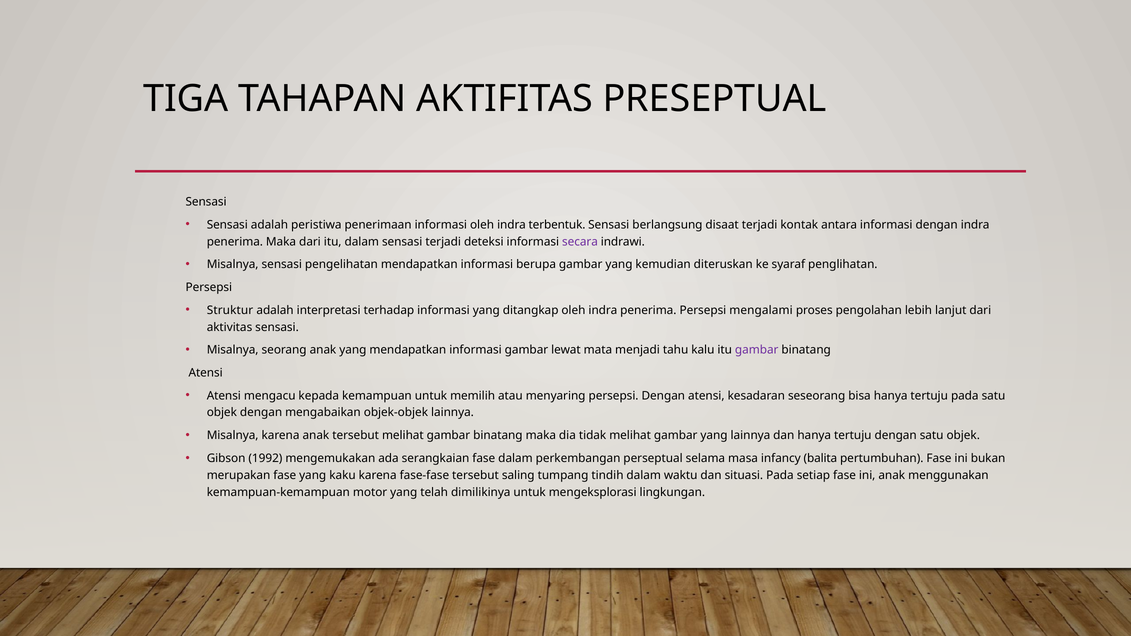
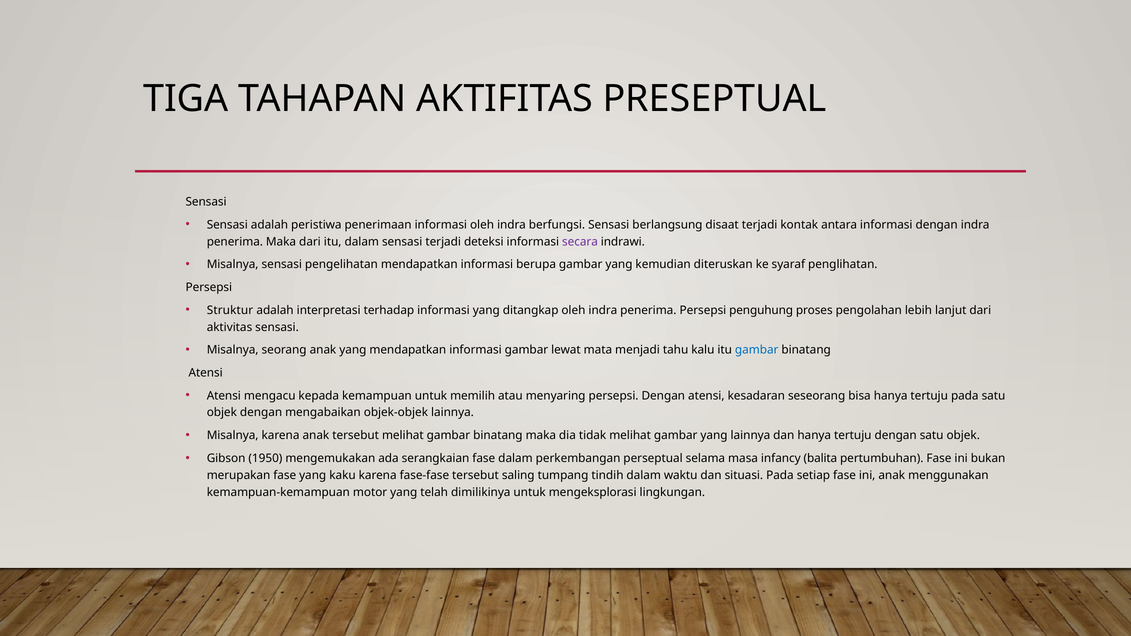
terbentuk: terbentuk -> berfungsi (557, 225)
mengalami: mengalami -> penguhung (761, 310)
gambar colour: purple -> blue (757, 350)
1992: 1992 -> 1950 (265, 458)
